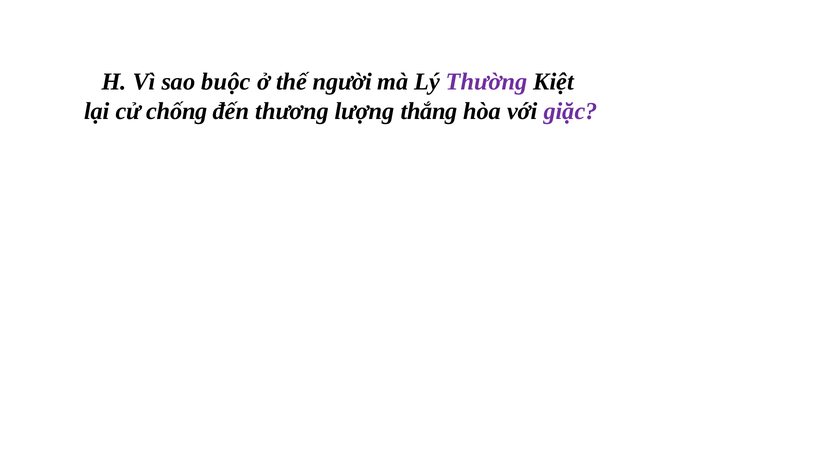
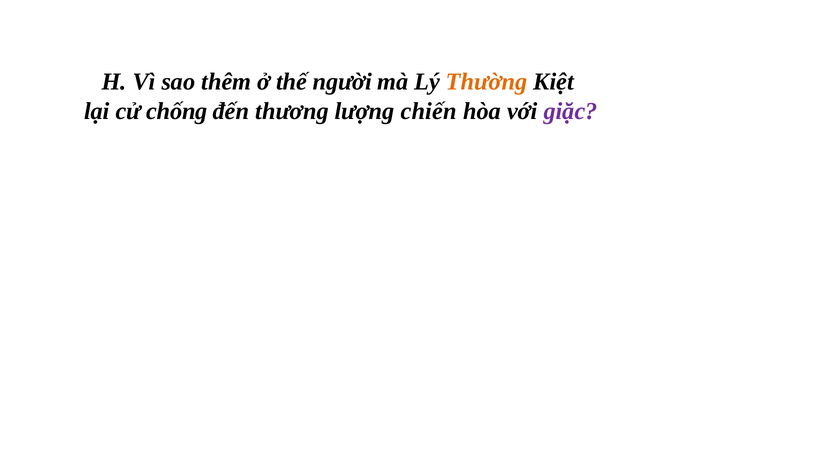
buộc: buộc -> thêm (226, 82)
Thường colour: purple -> orange (487, 82)
thắng: thắng -> chiến (429, 111)
